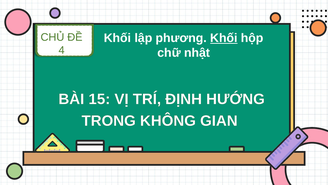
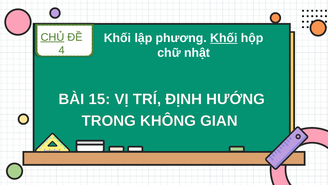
CHỦ underline: none -> present (52, 37)
